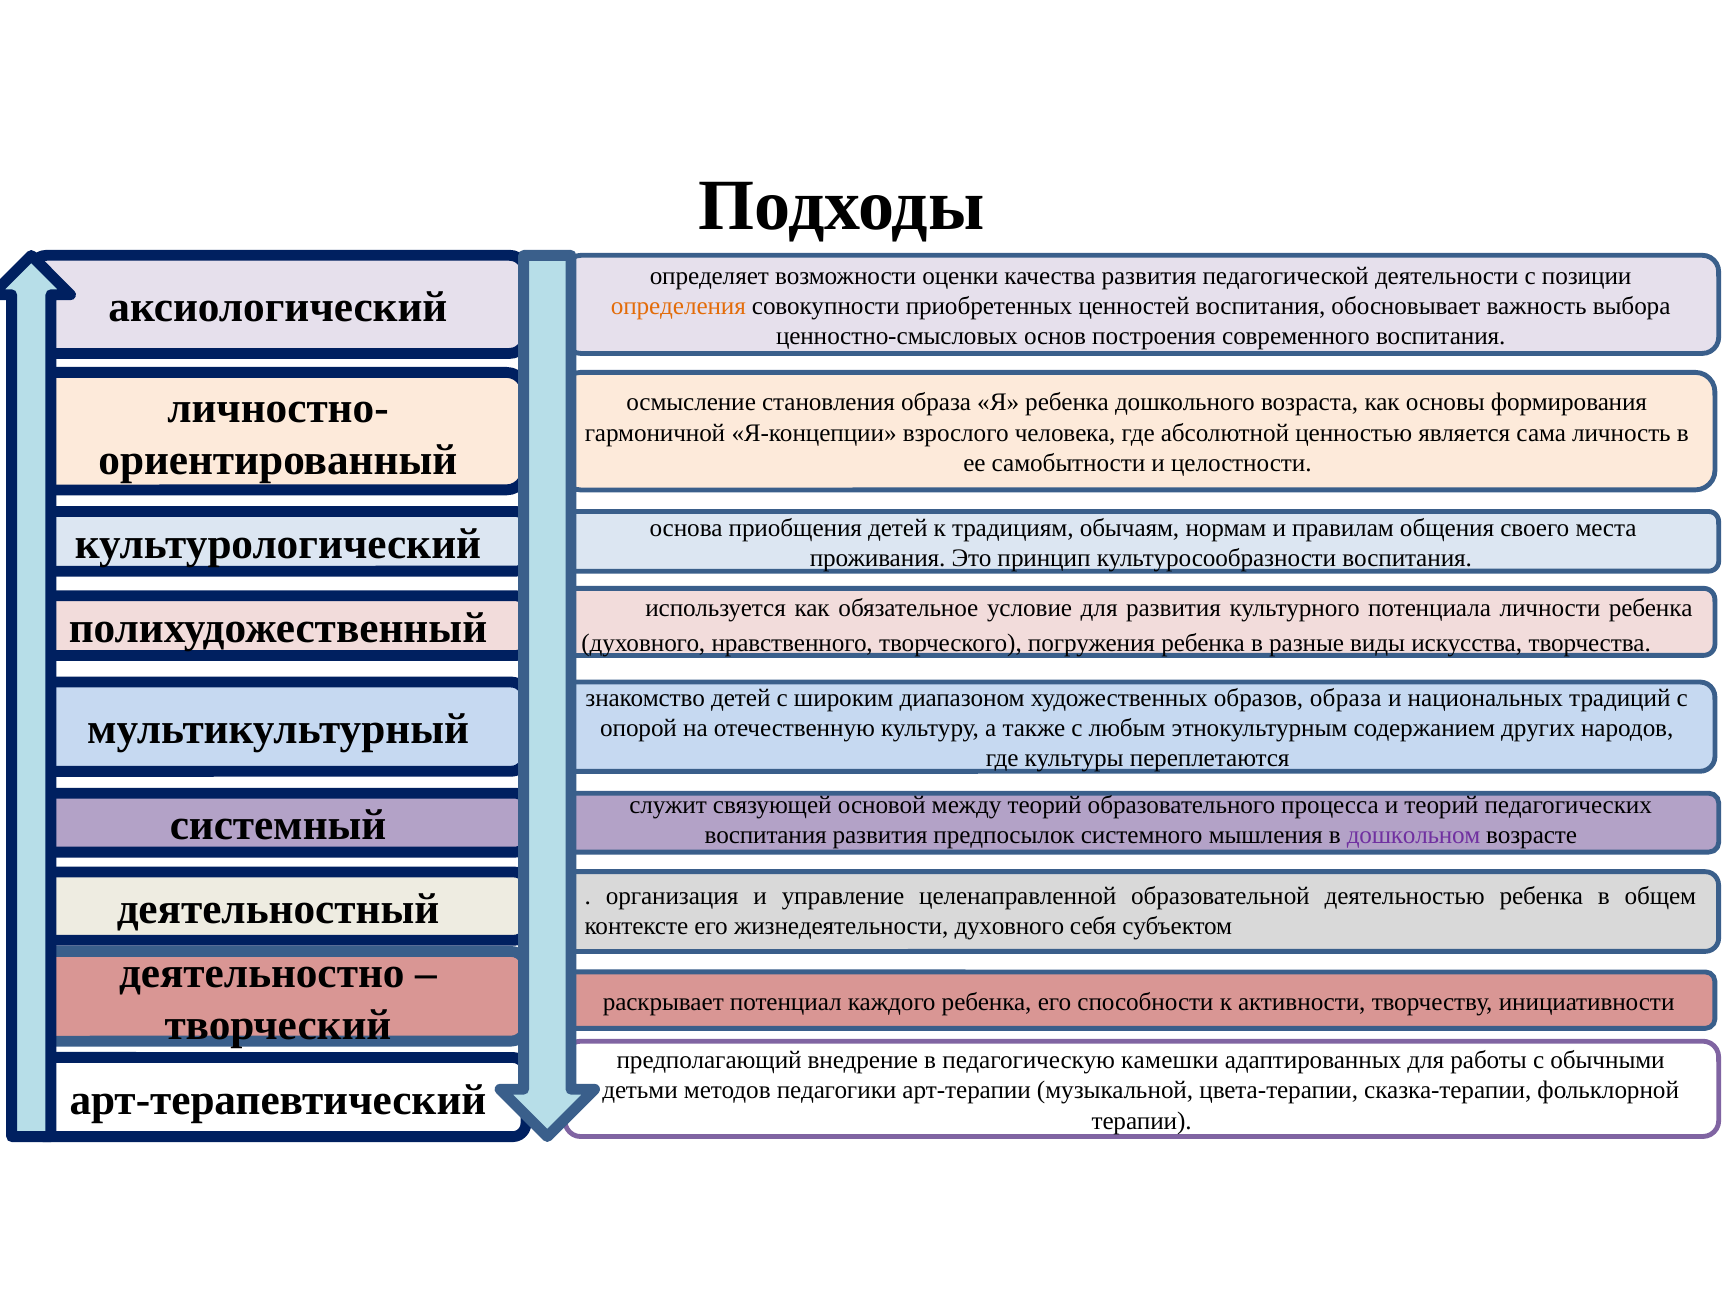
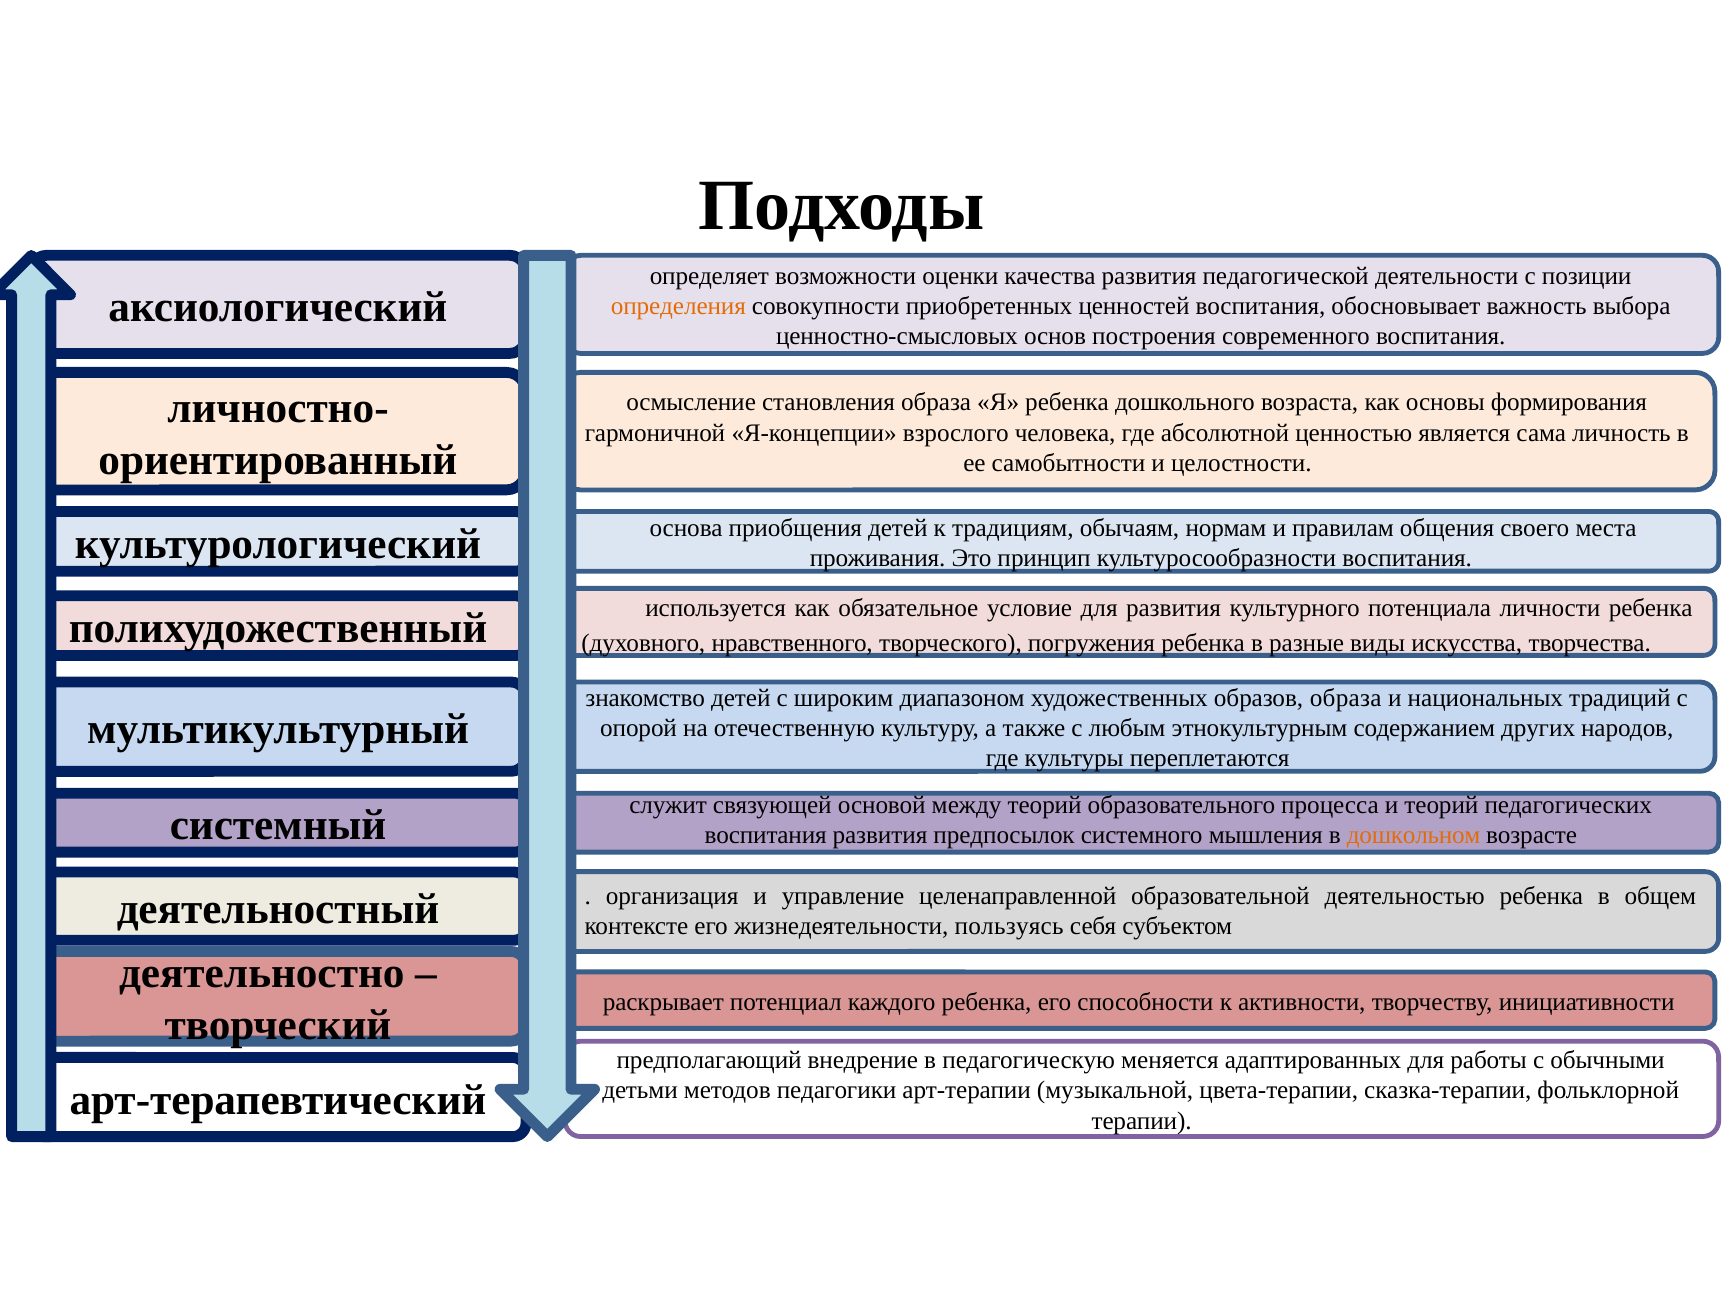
дошкольном colour: purple -> orange (1414, 835)
жизнедеятельности духовного: духовного -> пользуясь (1009, 926)
камешки: камешки -> меняется (1170, 1060)
